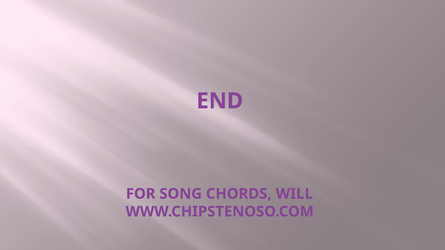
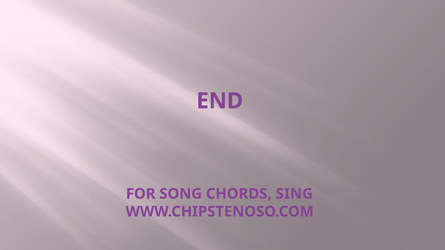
WILL: WILL -> SING (294, 194)
